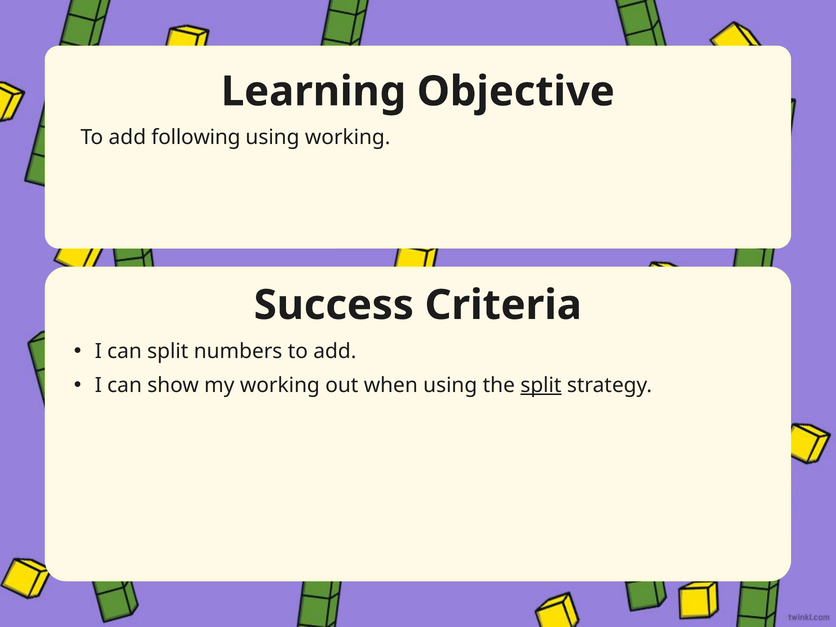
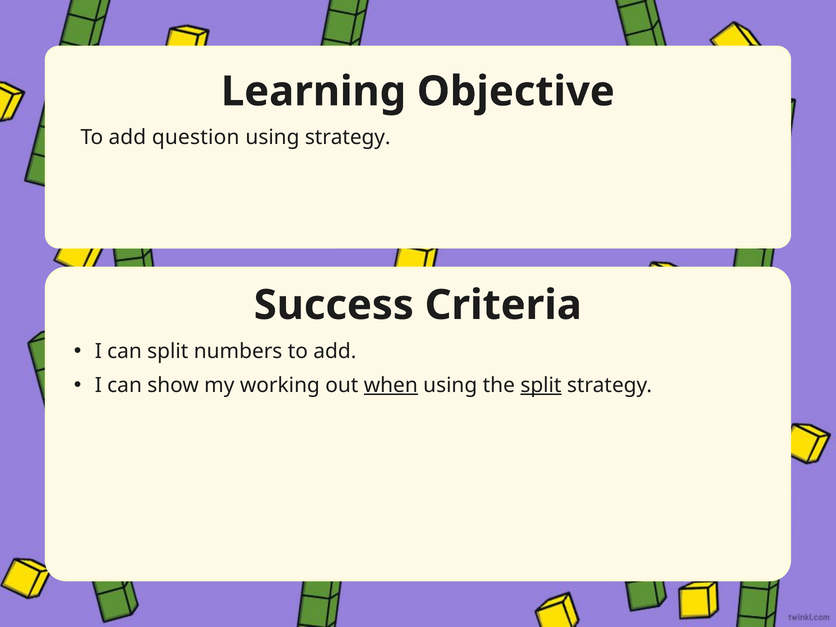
following: following -> question (196, 137)
using working: working -> strategy (348, 137)
when underline: none -> present (391, 385)
